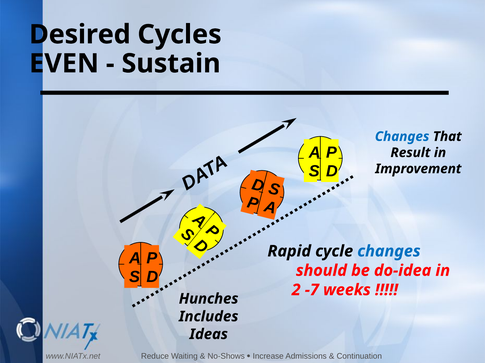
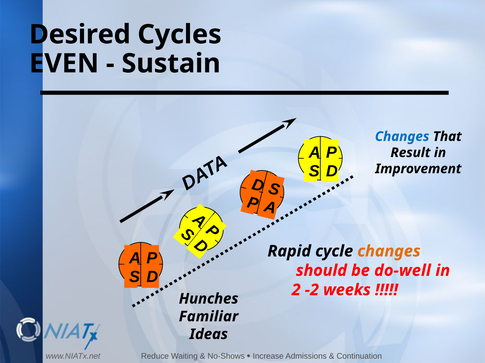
changes colour: blue -> orange (389, 252)
do-idea: do-idea -> do-well (403, 271)
-7: -7 -> -2 (312, 290)
Includes: Includes -> Familiar (209, 317)
